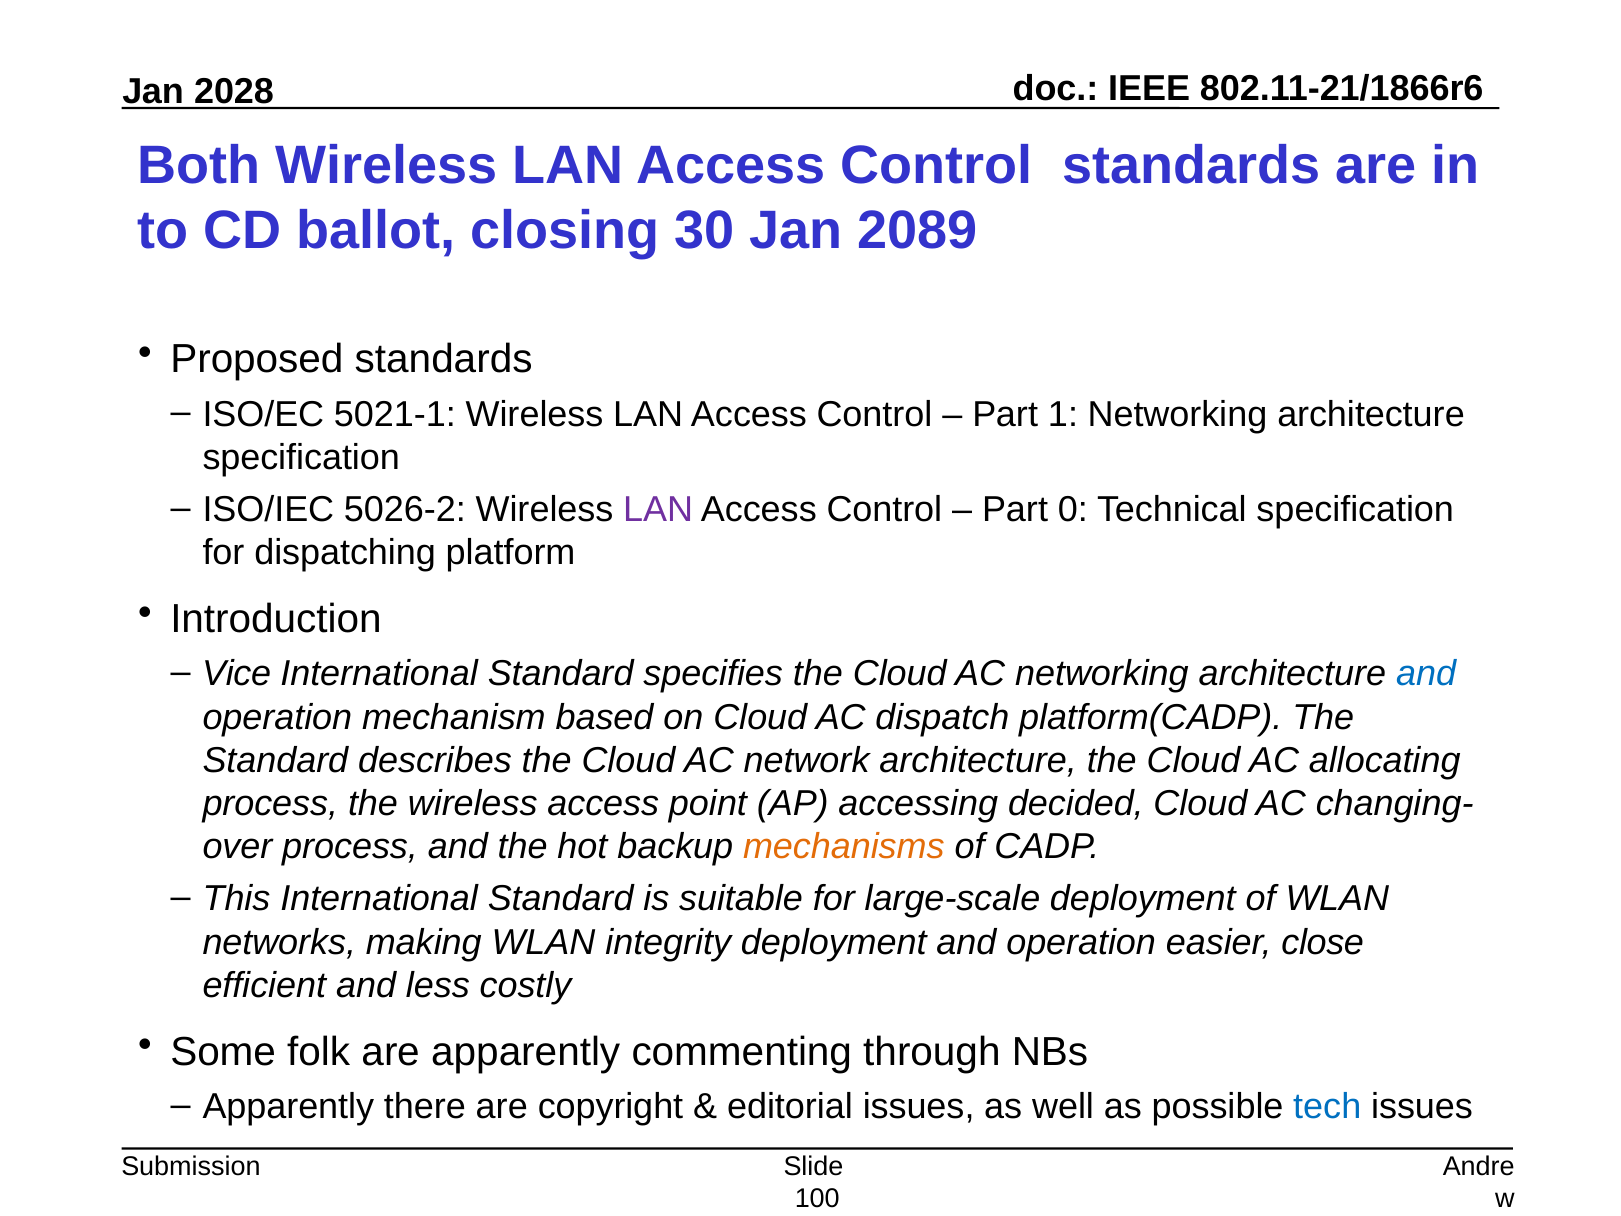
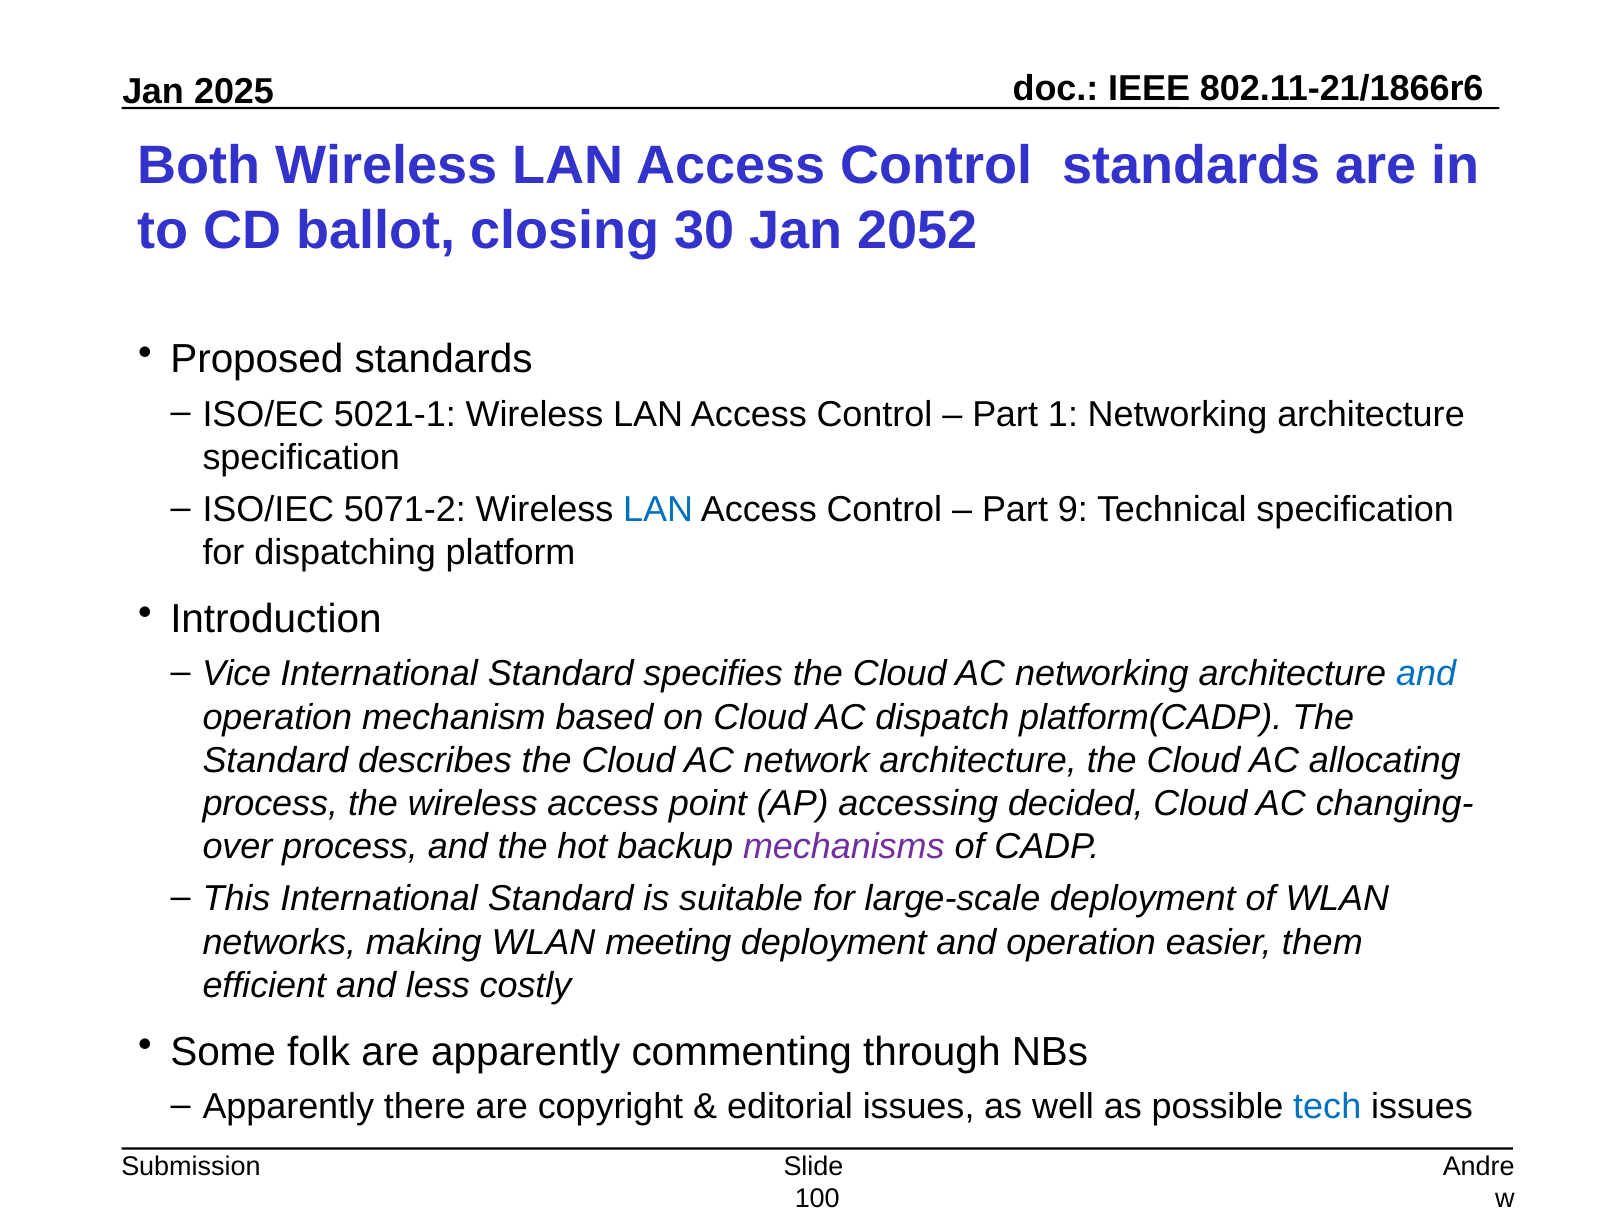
2028: 2028 -> 2025 (234, 92)
2089: 2089 -> 2052 (918, 231)
5026-2: 5026-2 -> 5071-2 (405, 510)
LAN colour: purple -> blue (658, 510)
0: 0 -> 9 (1073, 510)
mechanisms colour: orange -> purple (844, 847)
integrity: integrity -> meeting (668, 942)
close: close -> them (1322, 942)
